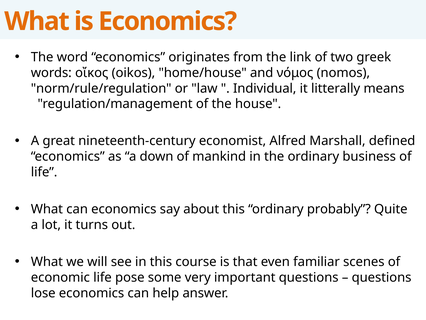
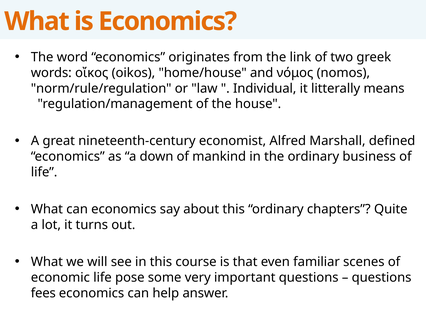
probably: probably -> chapters (339, 209)
lose: lose -> fees (43, 293)
